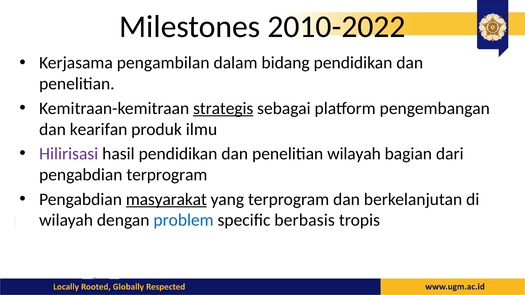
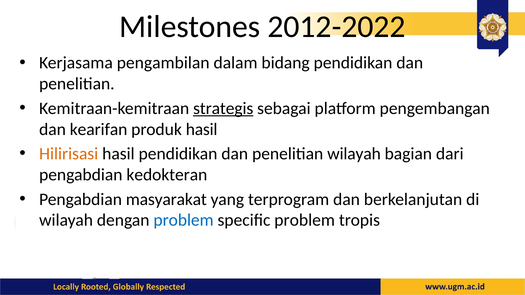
2010-2022: 2010-2022 -> 2012-2022 (337, 27)
produk ilmu: ilmu -> hasil (202, 129)
Hilirisasi colour: purple -> orange (69, 154)
pengabdian terprogram: terprogram -> kedokteran (167, 175)
masyarakat underline: present -> none (166, 199)
specific berbasis: berbasis -> problem (305, 220)
